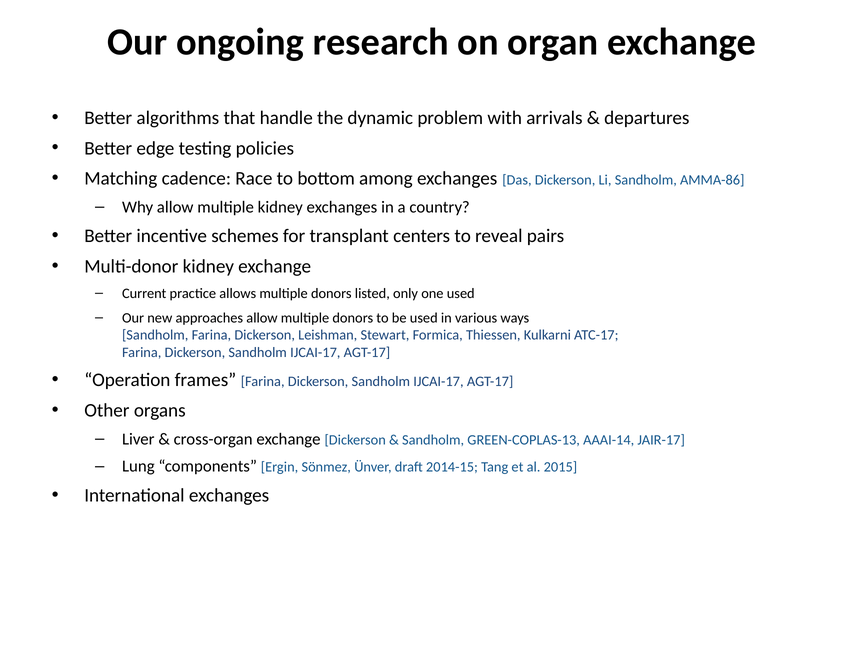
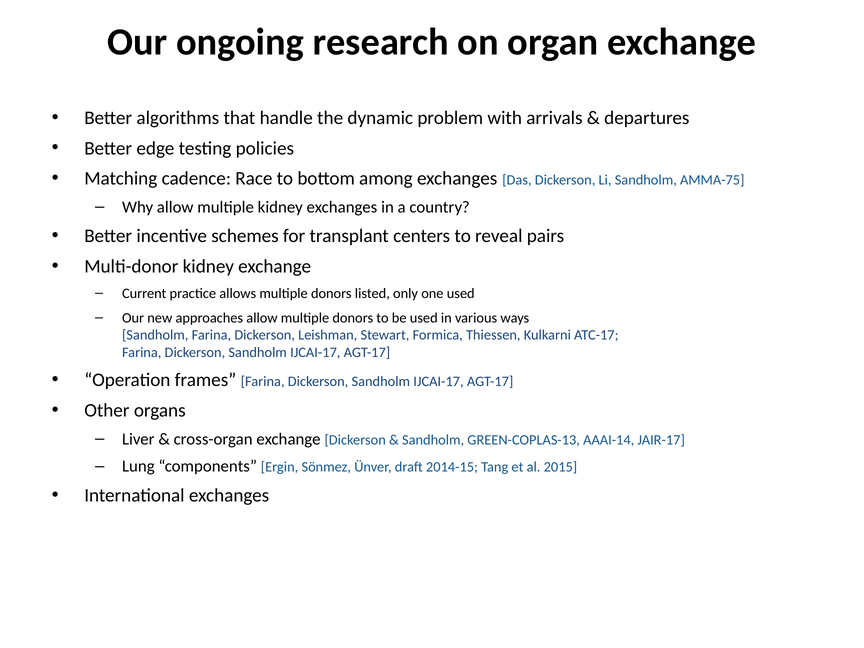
AMMA-86: AMMA-86 -> AMMA-75 (712, 180)
